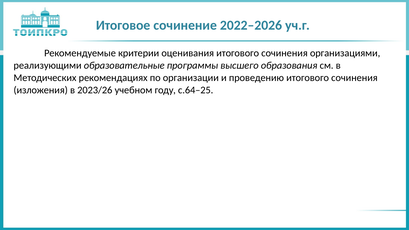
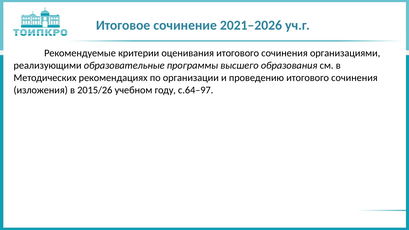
2022–2026: 2022–2026 -> 2021–2026 (251, 25)
2023/26: 2023/26 -> 2015/26 (95, 90)
с.64–25: с.64–25 -> с.64–97 (196, 90)
